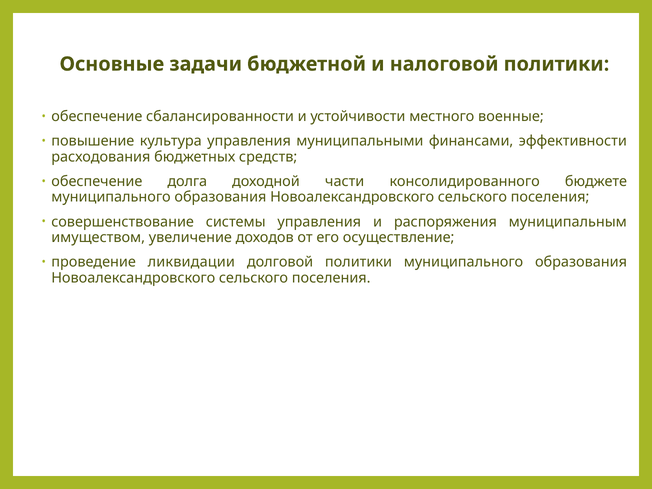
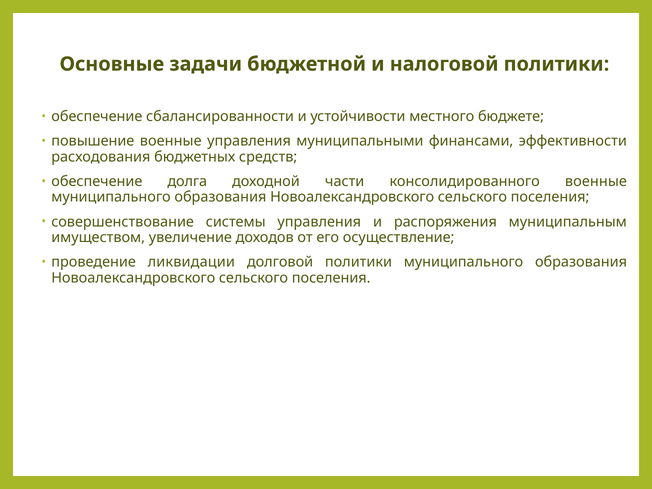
военные: военные -> бюджете (511, 116)
повышение культура: культура -> военные (171, 141)
консолидированного бюджете: бюджете -> военные (596, 181)
